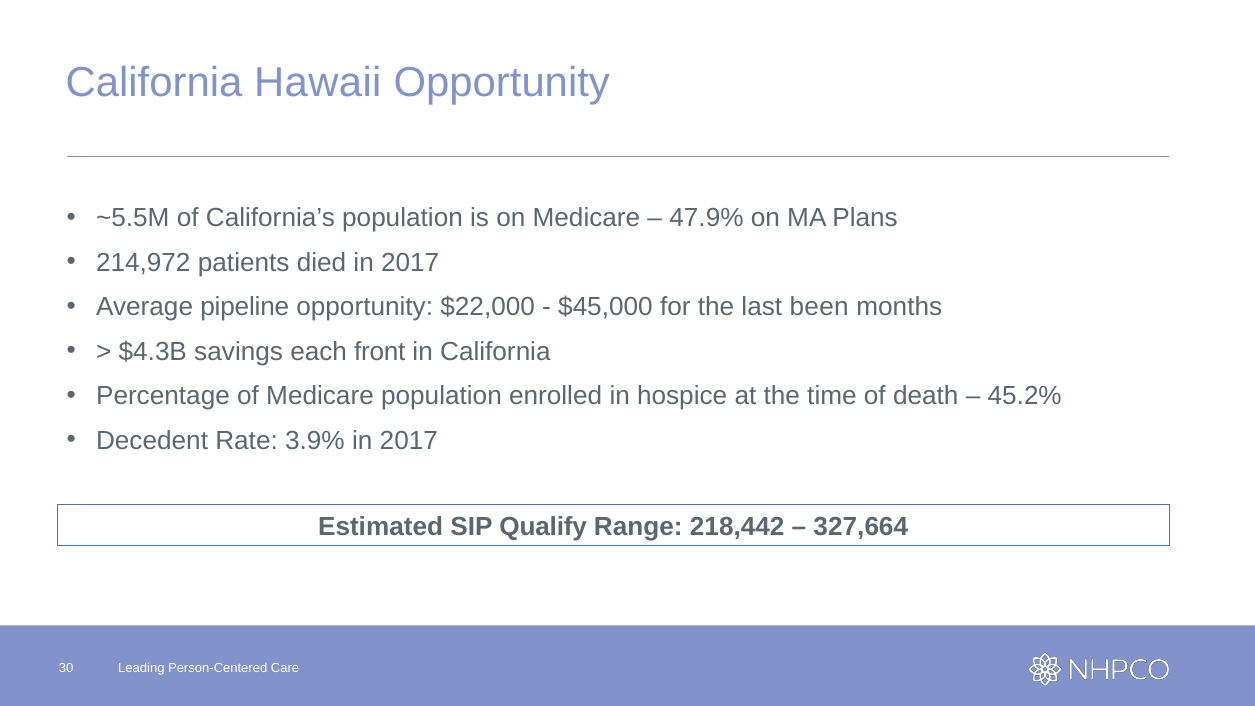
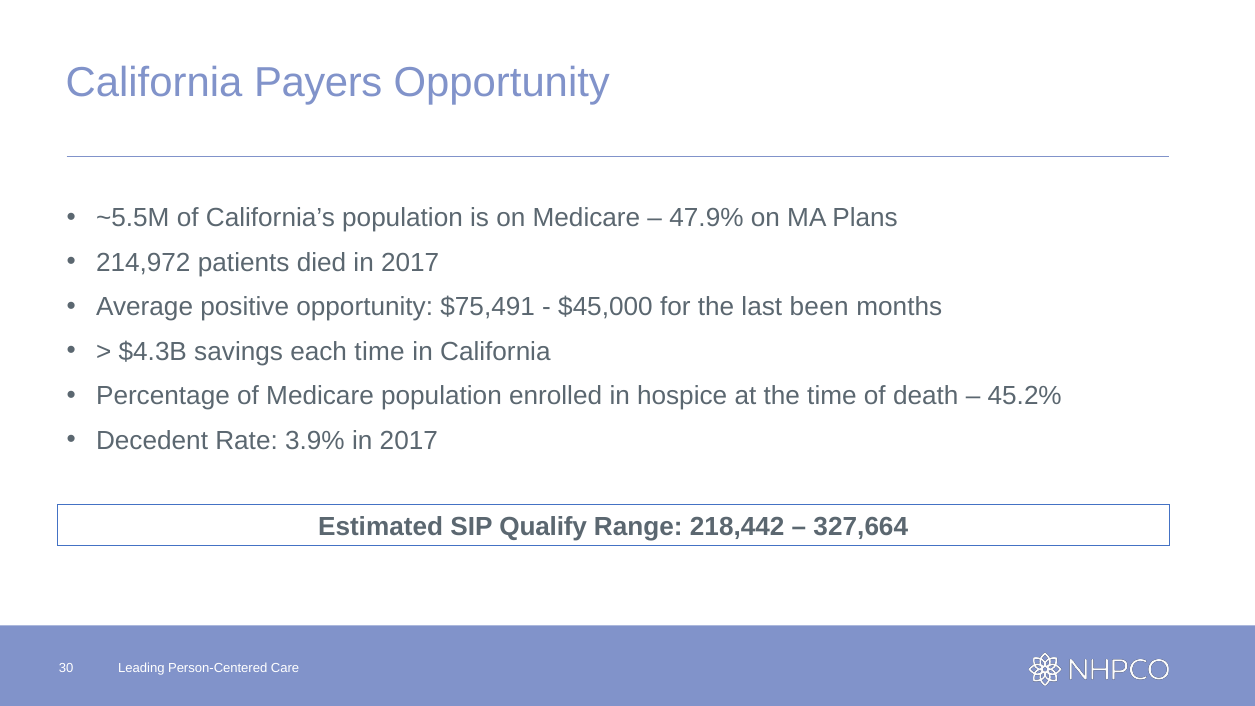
Hawaii: Hawaii -> Payers (318, 82)
pipeline: pipeline -> positive (245, 307)
$22,000: $22,000 -> $75,491 (488, 307)
each front: front -> time (380, 352)
